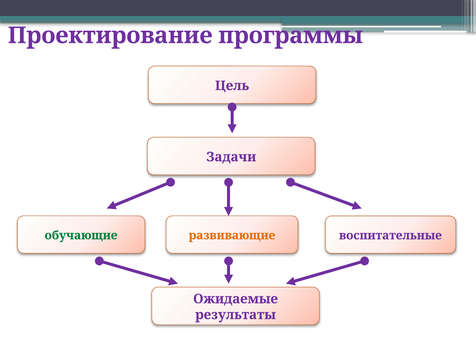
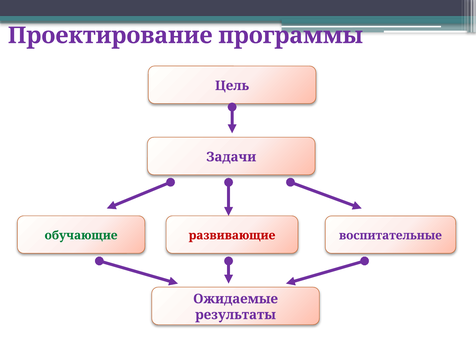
развивающие colour: orange -> red (232, 235)
